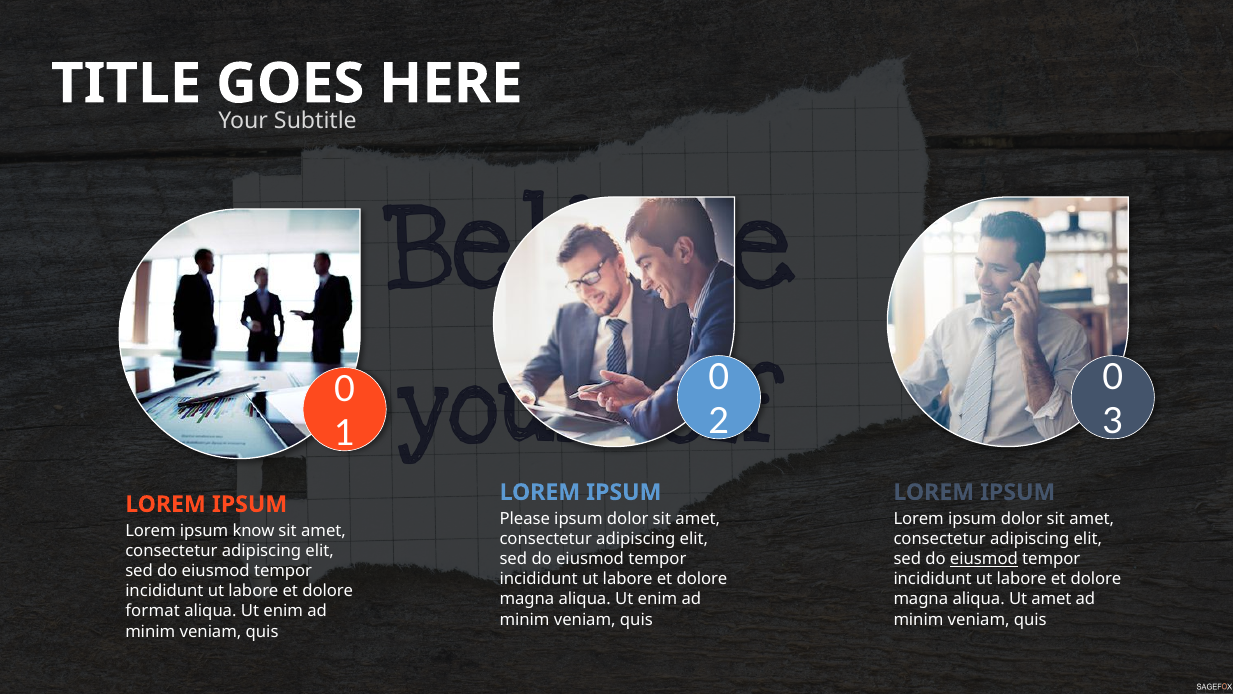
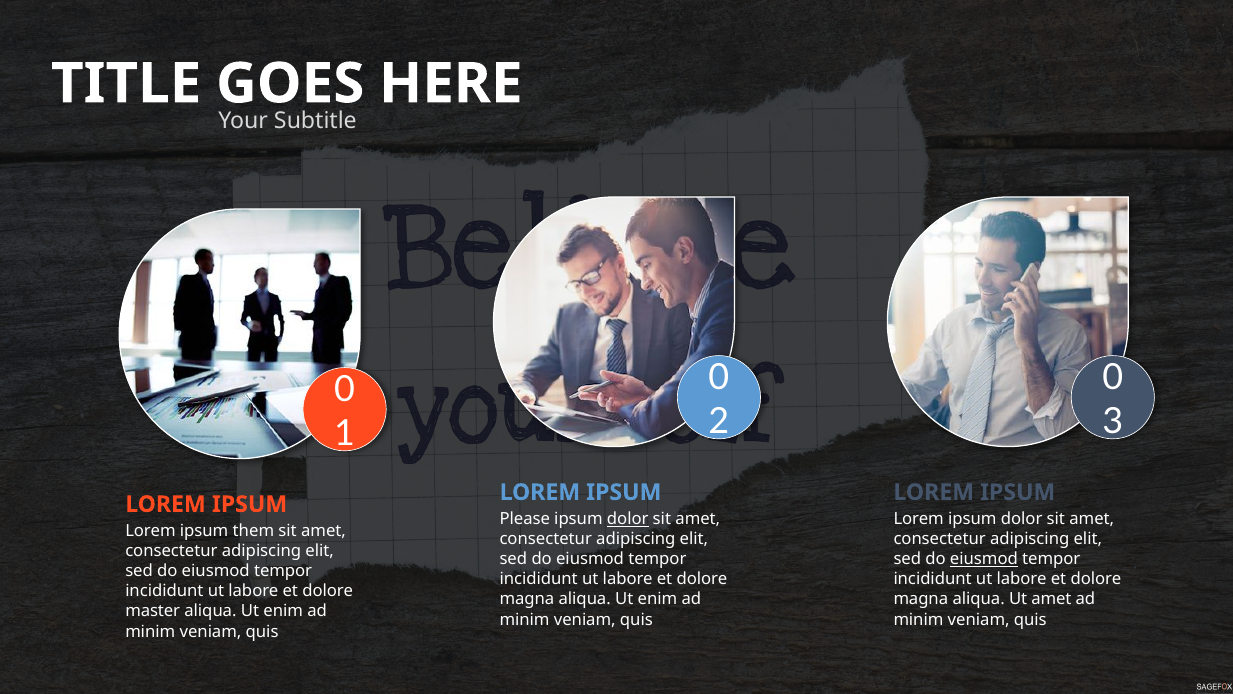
dolor underline: none -> present (628, 519)
know: know -> them (253, 531)
format: format -> master (153, 611)
